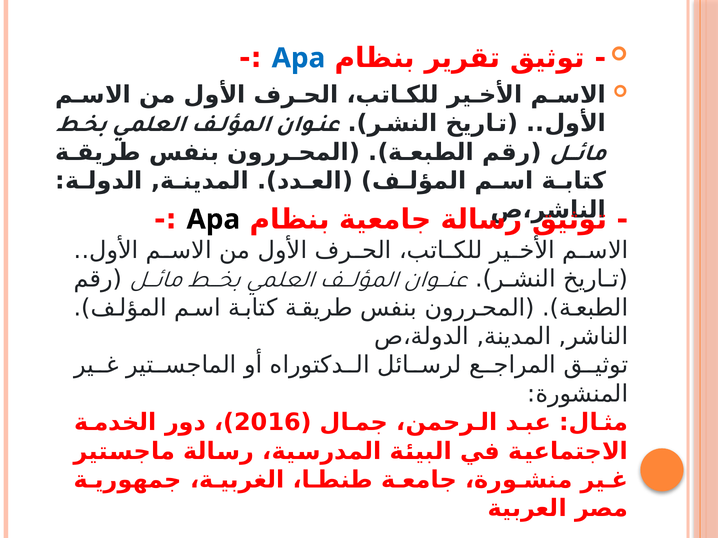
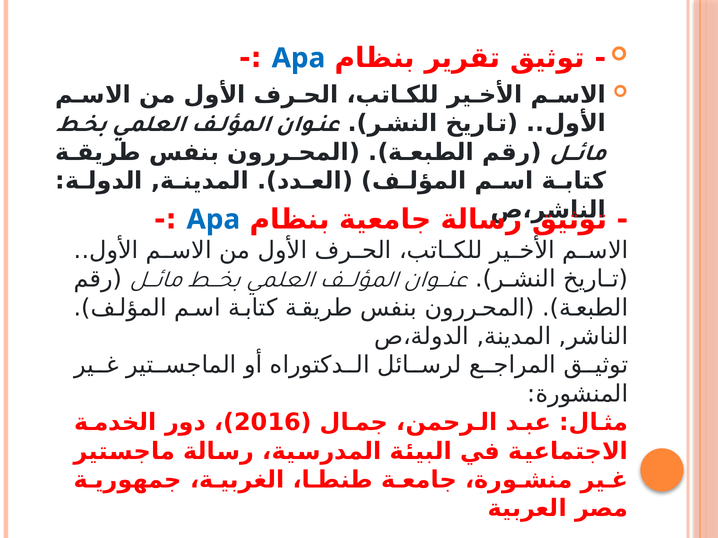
Apa colour: black -> blue (213, 220)
